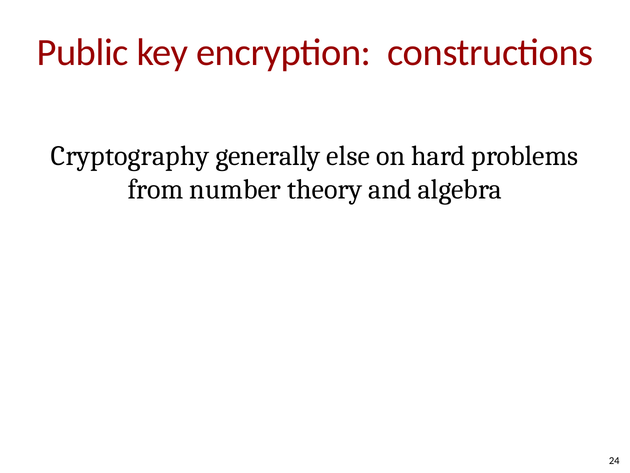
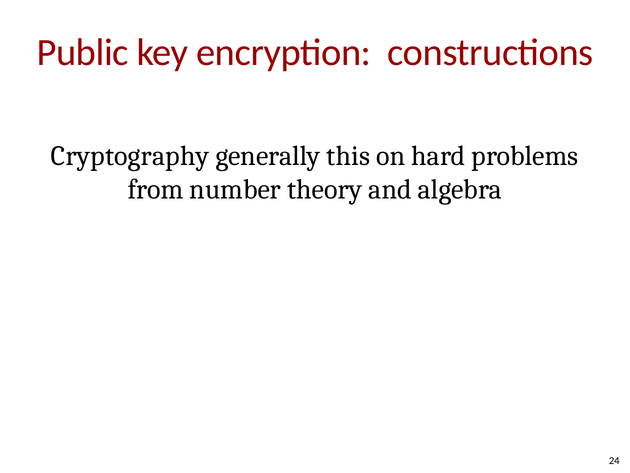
else: else -> this (348, 156)
